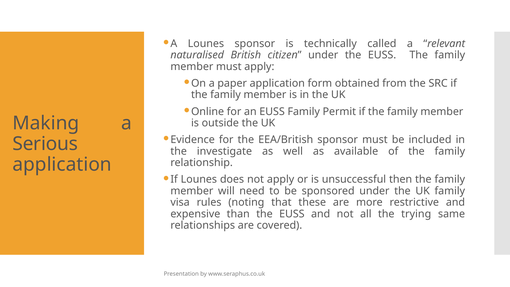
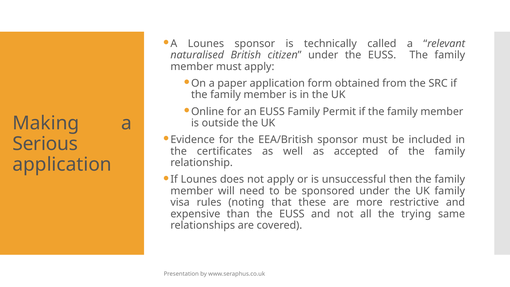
investigate: investigate -> certificates (224, 151)
available: available -> accepted (356, 151)
